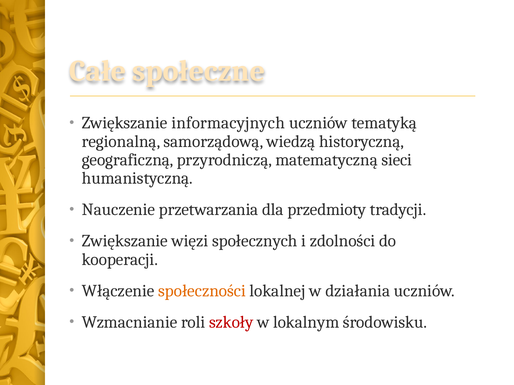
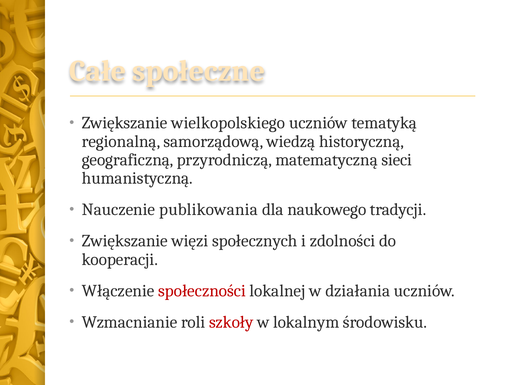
informacyjnych: informacyjnych -> wielkopolskiego (228, 123)
przetwarzania: przetwarzania -> publikowania (209, 210)
przedmioty: przedmioty -> naukowego (327, 210)
społeczności colour: orange -> red (202, 291)
